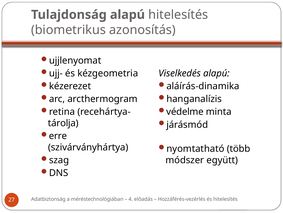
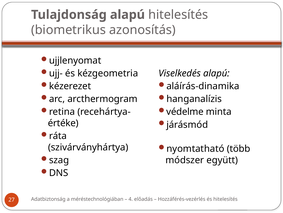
tárolja: tárolja -> értéke (63, 123)
erre: erre -> ráta (58, 136)
